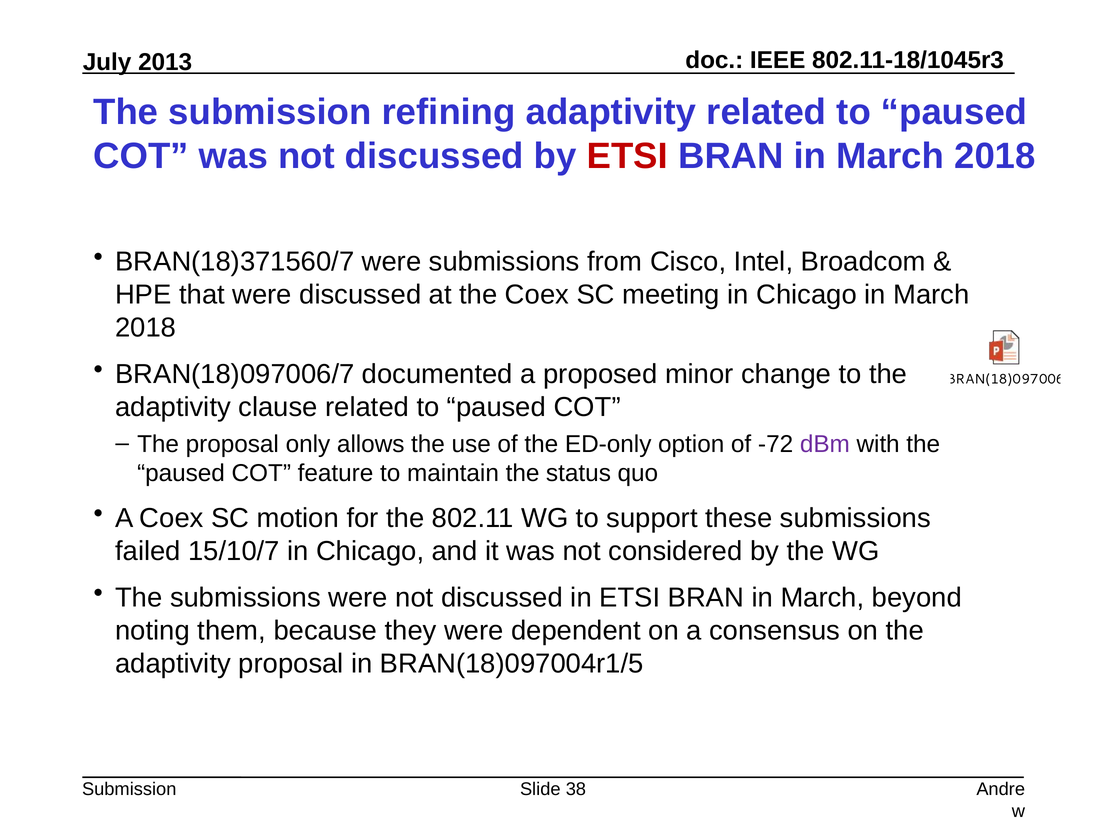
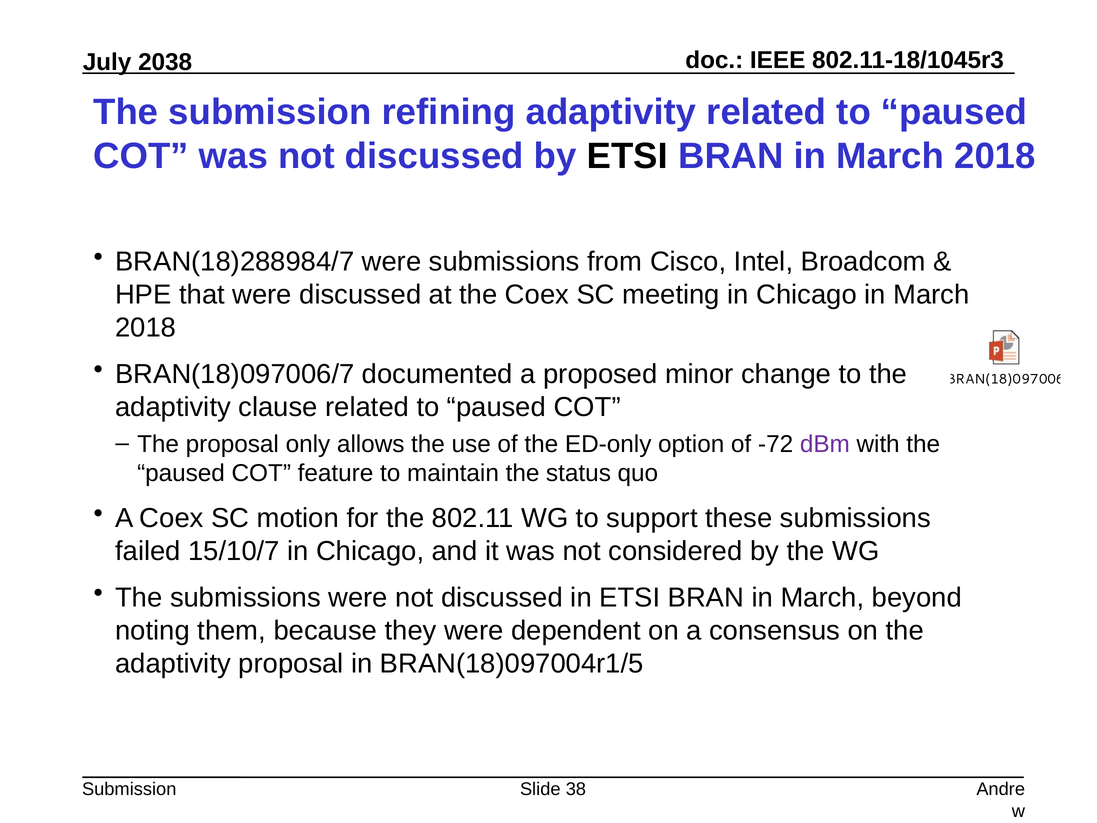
2013: 2013 -> 2038 (165, 62)
ETSI colour: red -> black (627, 156)
BRAN(18)371560/7: BRAN(18)371560/7 -> BRAN(18)288984/7 (235, 262)
